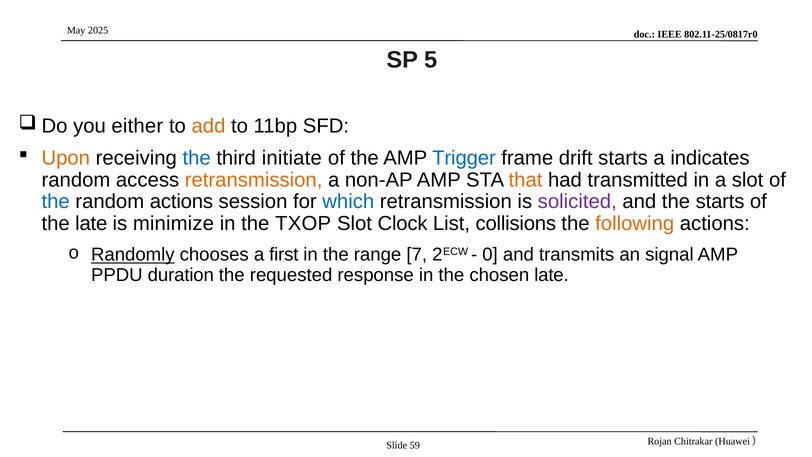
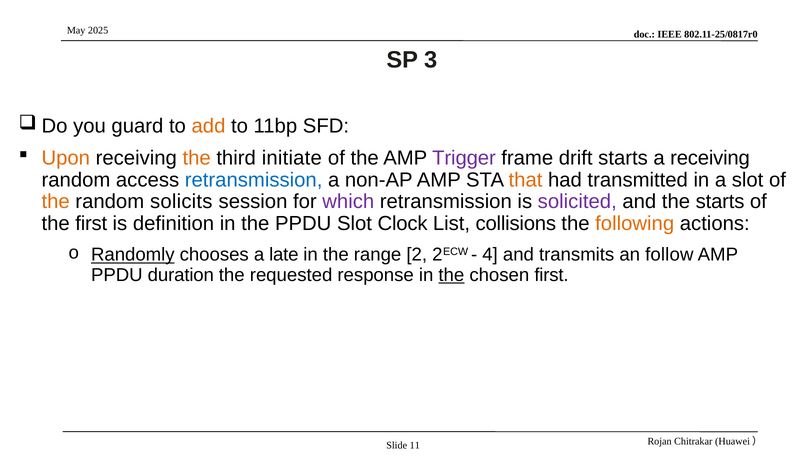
5: 5 -> 3 (431, 60)
either: either -> guard (137, 126)
the colour: blue -> orange (197, 158)
Trigger colour: blue -> purple (464, 158)
a indicates: indicates -> receiving (710, 158)
retransmission colour: orange -> blue (254, 180)
the colour: blue -> orange (56, 202)
random actions: actions -> solicits (181, 202)
which colour: blue -> purple (348, 202)
the late: late -> first (91, 224)
minimize: minimize -> definition (174, 224)
the TXOP: TXOP -> PPDU (303, 224)
first: first -> late (284, 255)
7: 7 -> 2 (417, 255)
0: 0 -> 4 (490, 255)
signal: signal -> follow (669, 255)
the underline: none -> present (451, 275)
chosen late: late -> first (551, 275)
59: 59 -> 11 (415, 445)
